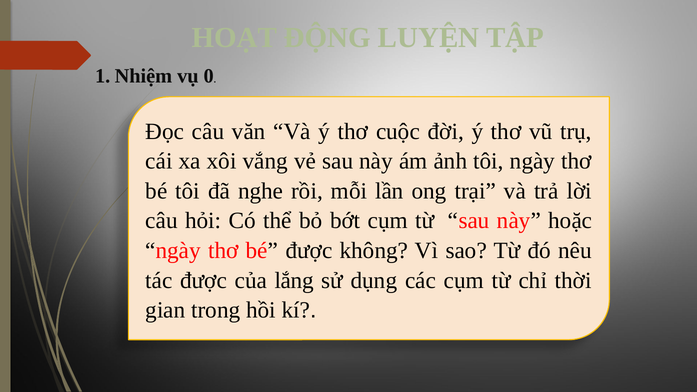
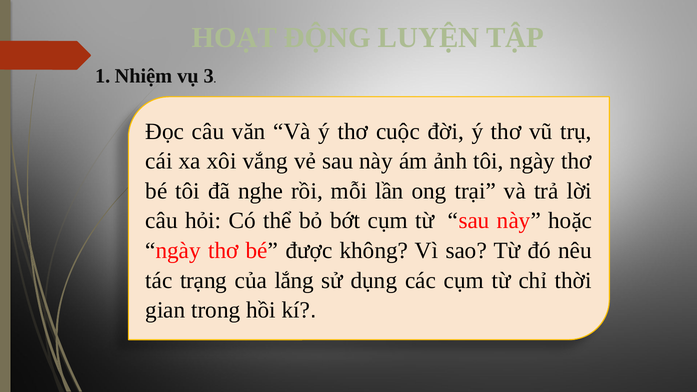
0: 0 -> 3 (209, 76)
tác được: được -> trạng (204, 280)
